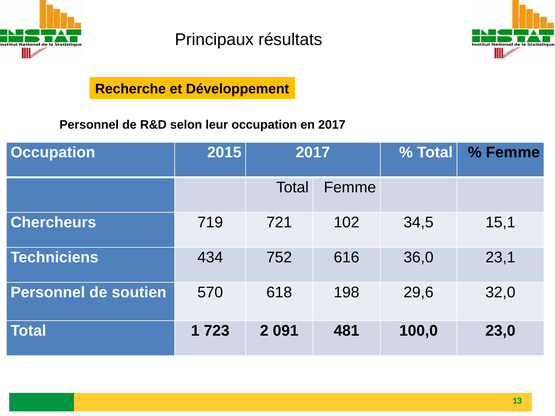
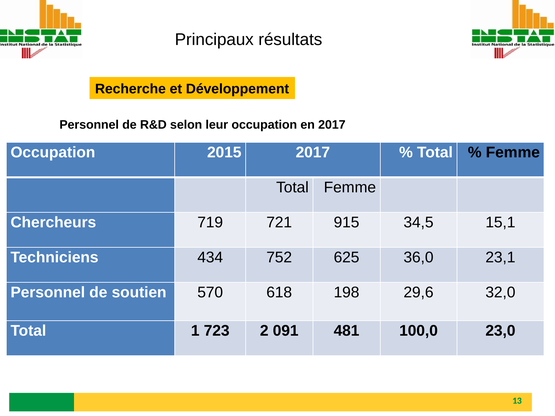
102: 102 -> 915 (347, 223)
616: 616 -> 625 (347, 258)
